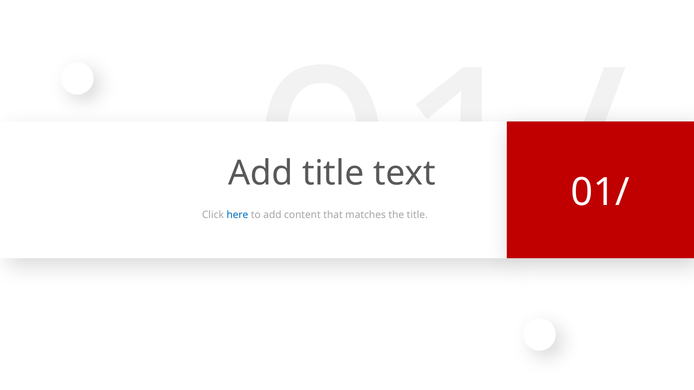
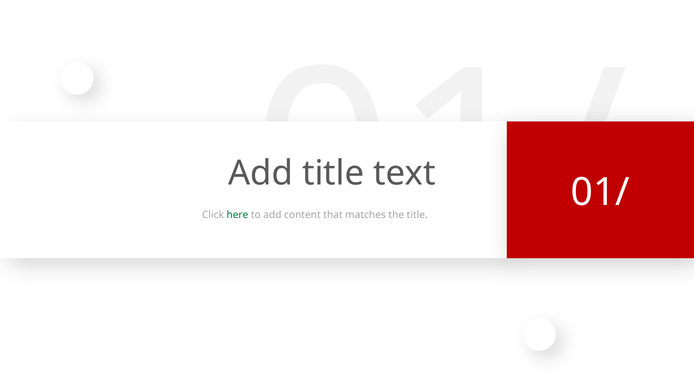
here colour: blue -> green (237, 215)
